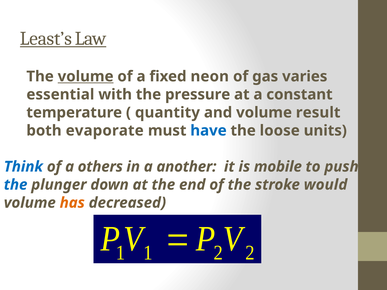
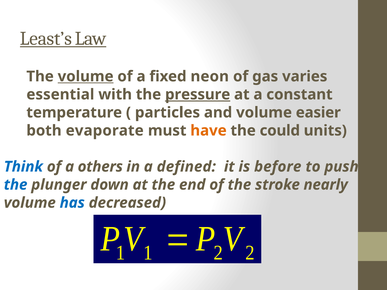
pressure underline: none -> present (198, 95)
quantity: quantity -> particles (167, 113)
result: result -> easier (318, 113)
have colour: blue -> orange (208, 131)
loose: loose -> could (280, 131)
another: another -> defined (186, 167)
mobile: mobile -> before (278, 167)
would: would -> nearly (326, 185)
has colour: orange -> blue (72, 203)
